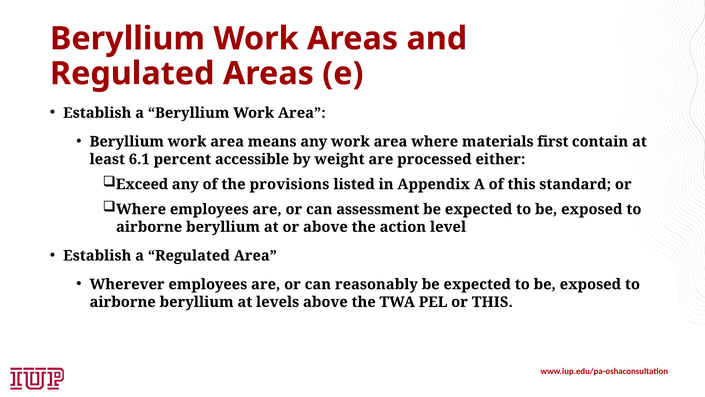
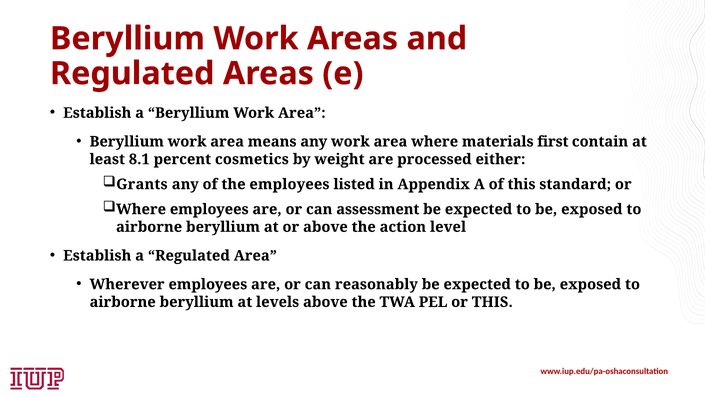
6.1: 6.1 -> 8.1 (139, 159)
accessible: accessible -> cosmetics (252, 159)
Exceed: Exceed -> Grants (142, 184)
the provisions: provisions -> employees (289, 184)
